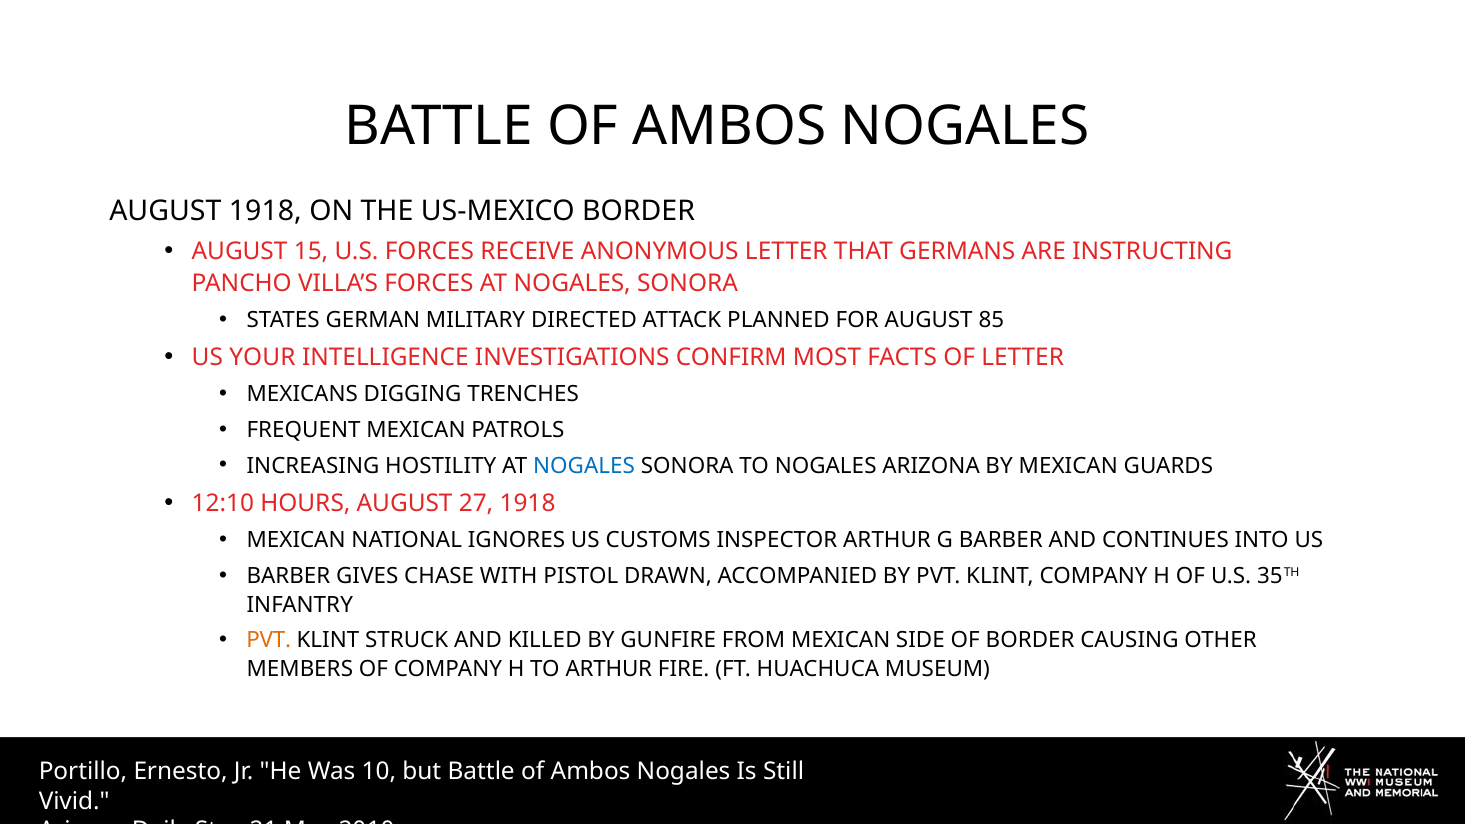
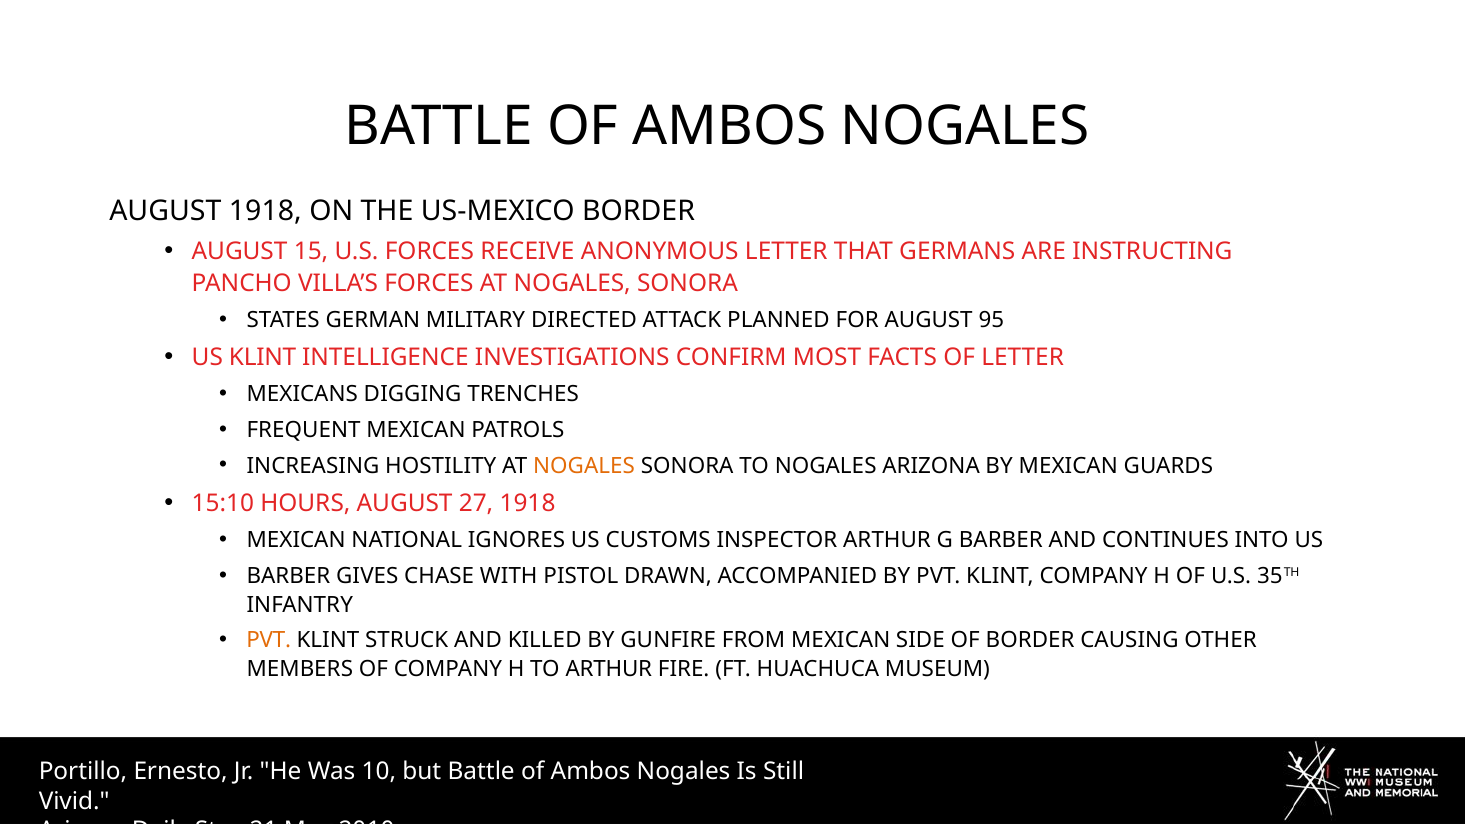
85: 85 -> 95 (991, 320)
US YOUR: YOUR -> KLINT (263, 357)
NOGALES colour: blue -> orange (584, 466)
12:10: 12:10 -> 15:10 (223, 503)
